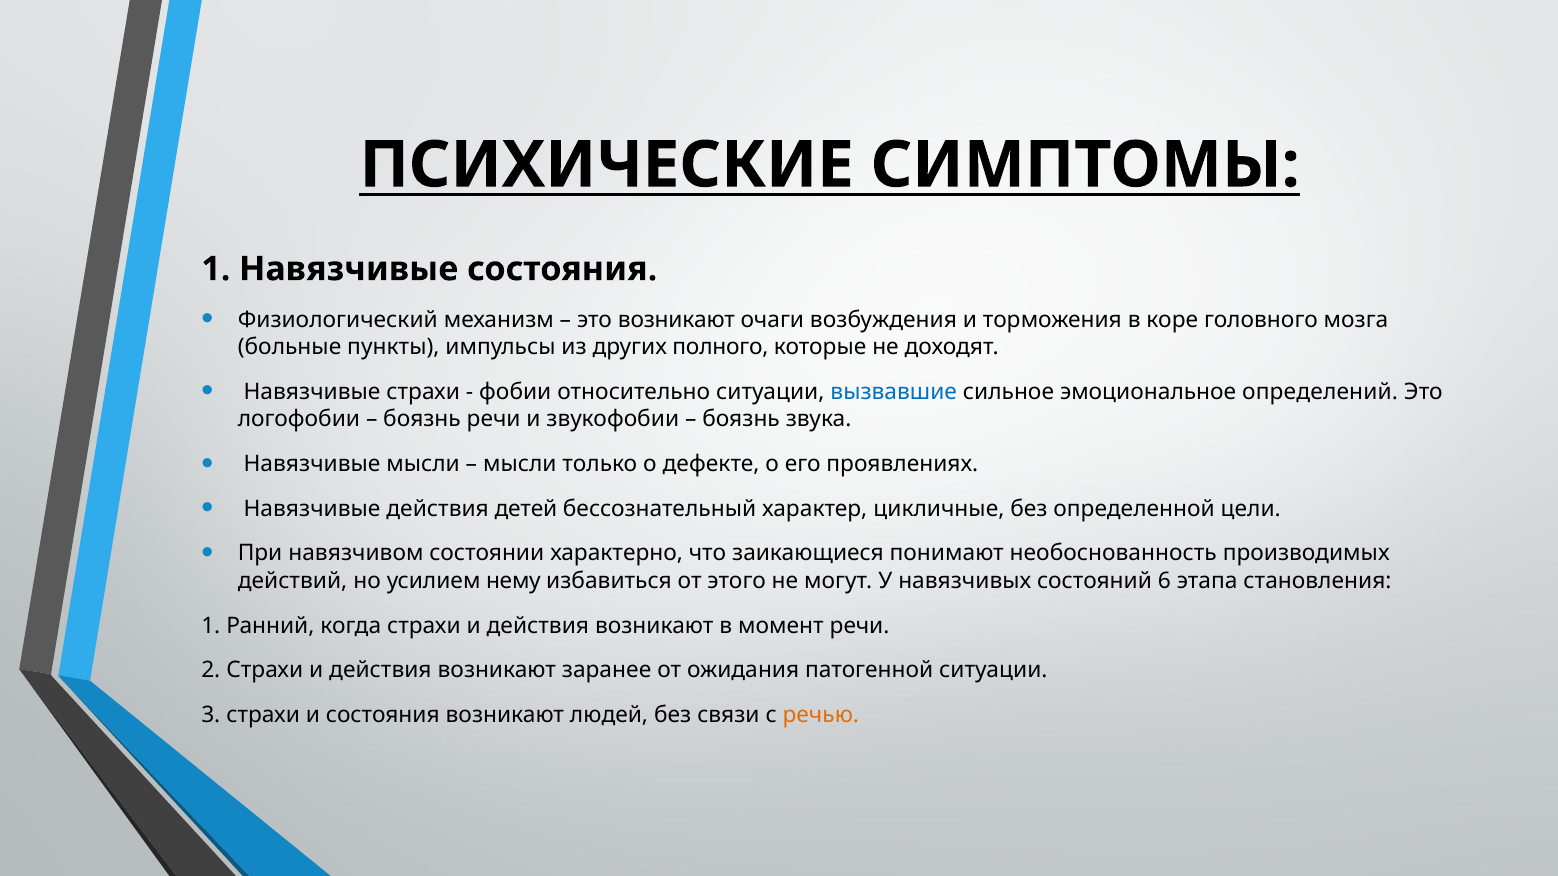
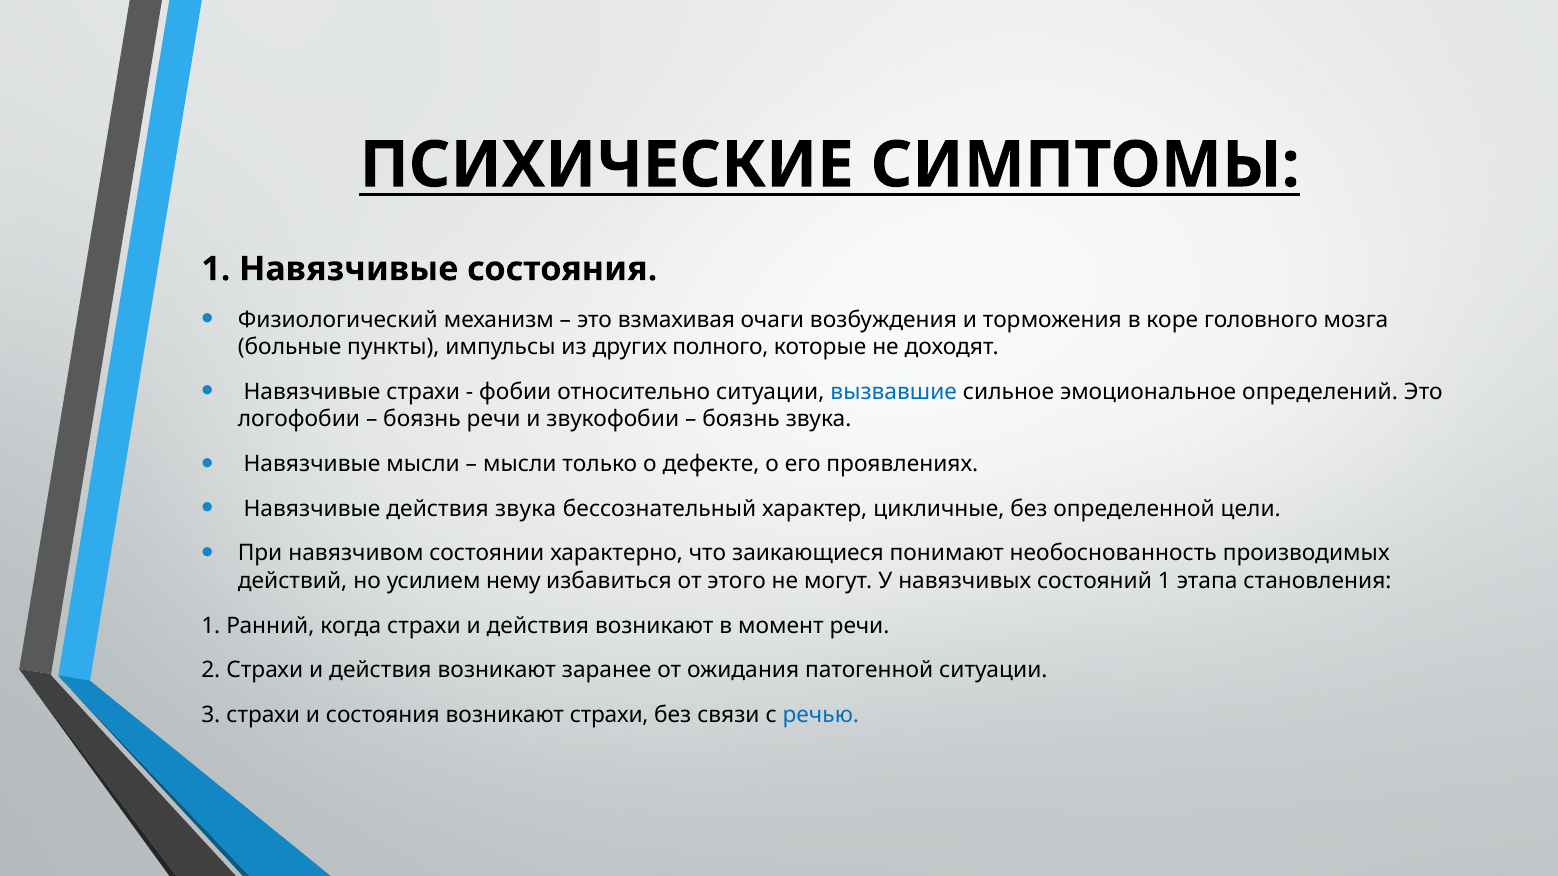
это возникают: возникают -> взмахивая (676, 320)
действия детей: детей -> звука (526, 509)
состояний 6: 6 -> 1 (1164, 581)
возникают людей: людей -> страхи (609, 715)
речью colour: orange -> blue (821, 715)
